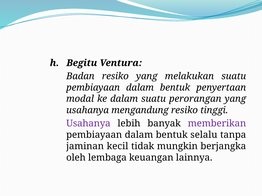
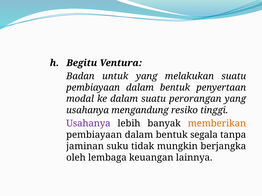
Badan resiko: resiko -> untuk (115, 76)
memberikan colour: purple -> orange (217, 124)
selalu: selalu -> segala (204, 135)
kecil: kecil -> suku (118, 147)
